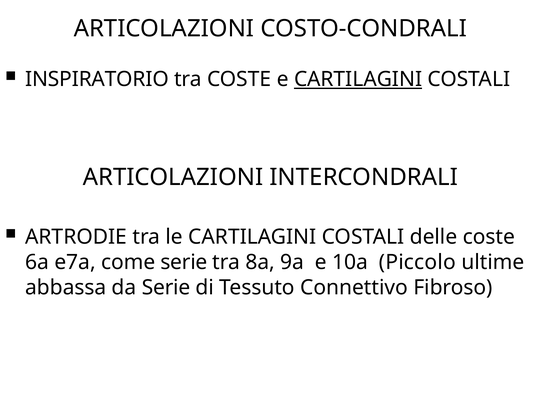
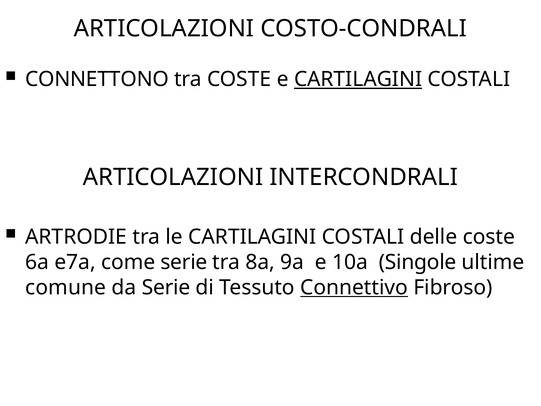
INSPIRATORIO: INSPIRATORIO -> CONNETTONO (97, 79)
Piccolo: Piccolo -> Singole (418, 262)
abbassa: abbassa -> comune (66, 287)
Connettivo underline: none -> present (354, 287)
